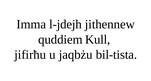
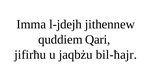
Kull: Kull -> Qari (98, 40)
bil-tista: bil-tista -> bil-ħajr (116, 55)
